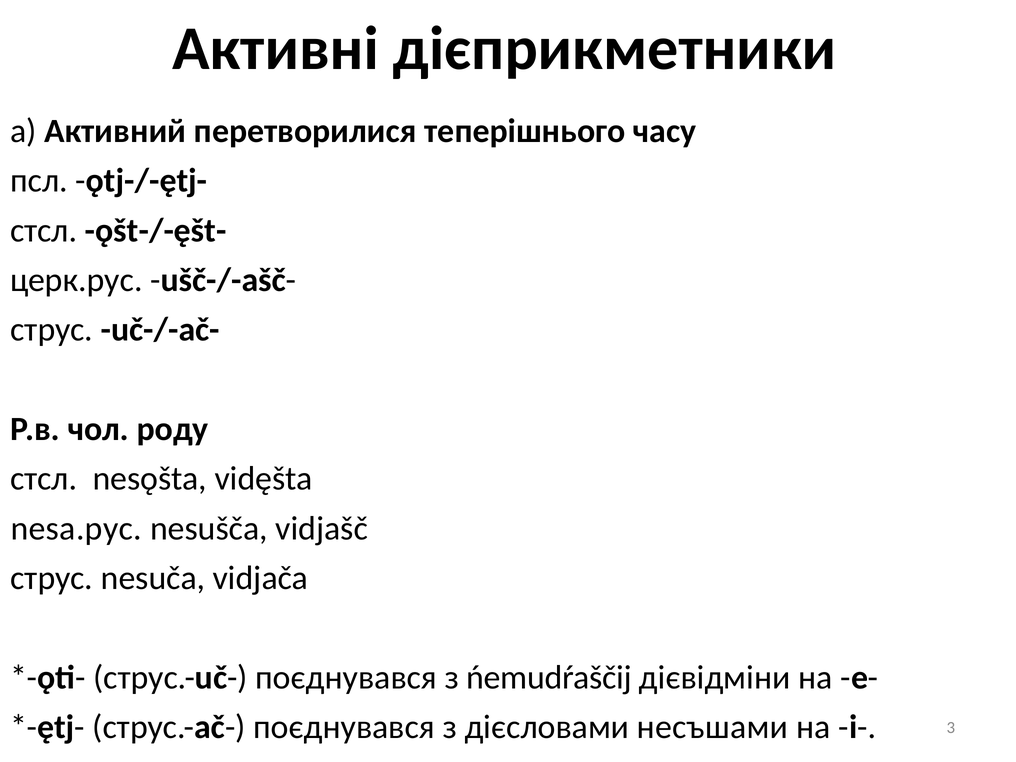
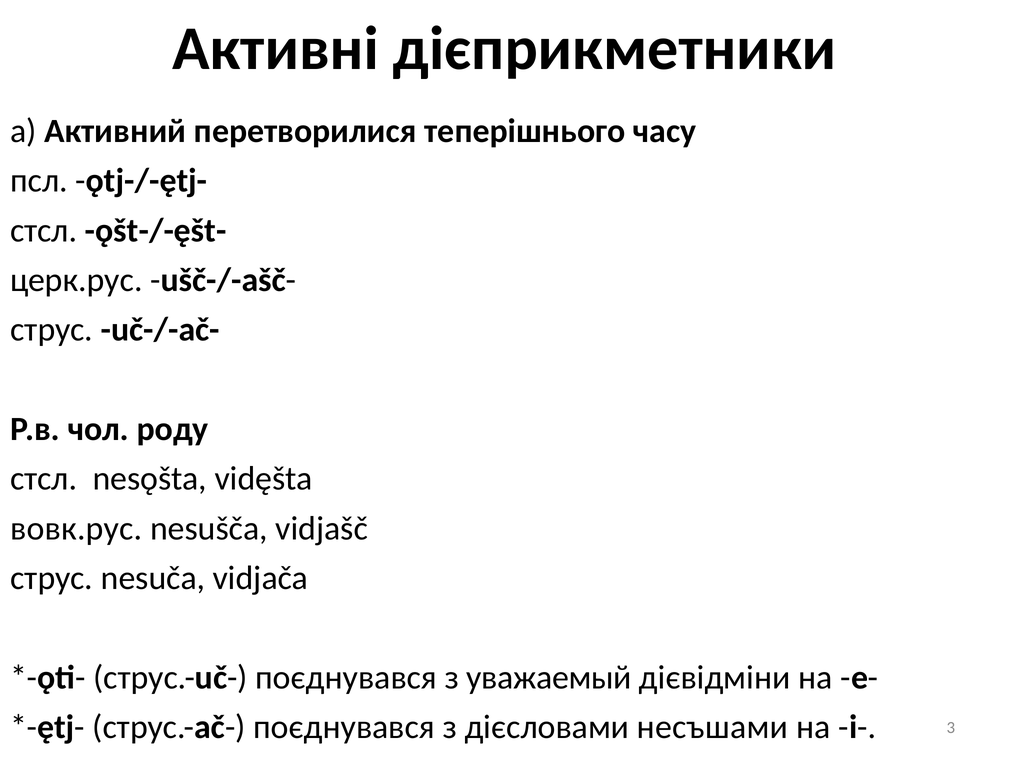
nesa.рус: nesa.рус -> вовк.рус (76, 528)
ńemudŕaščij: ńemudŕaščij -> уважаемый (549, 677)
